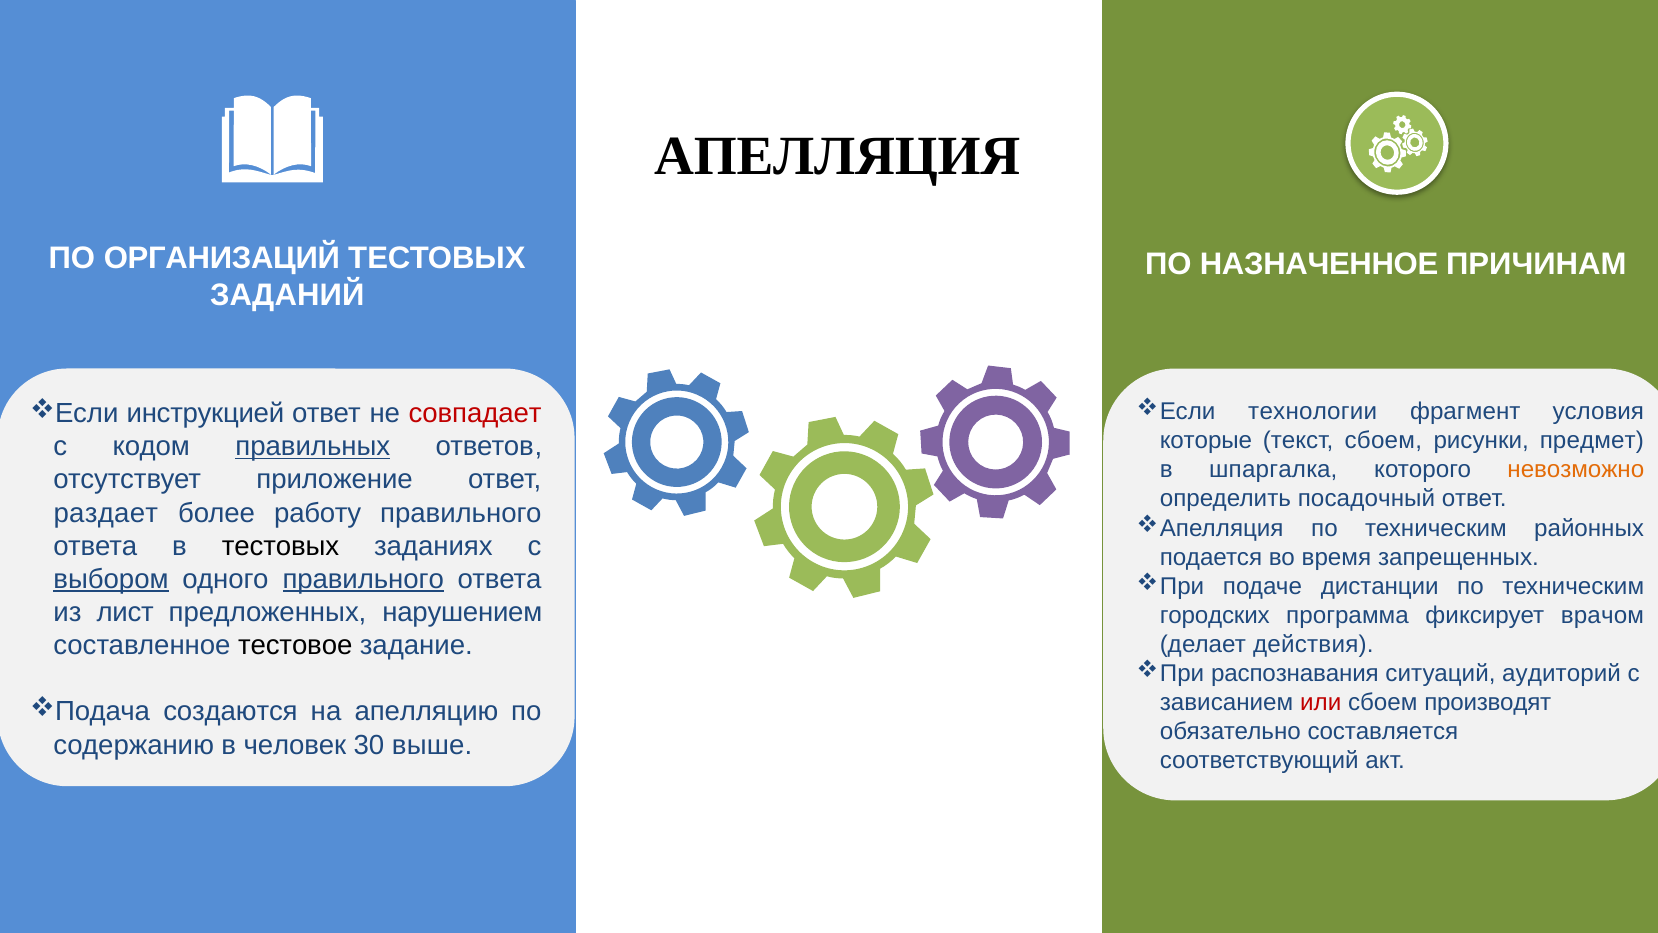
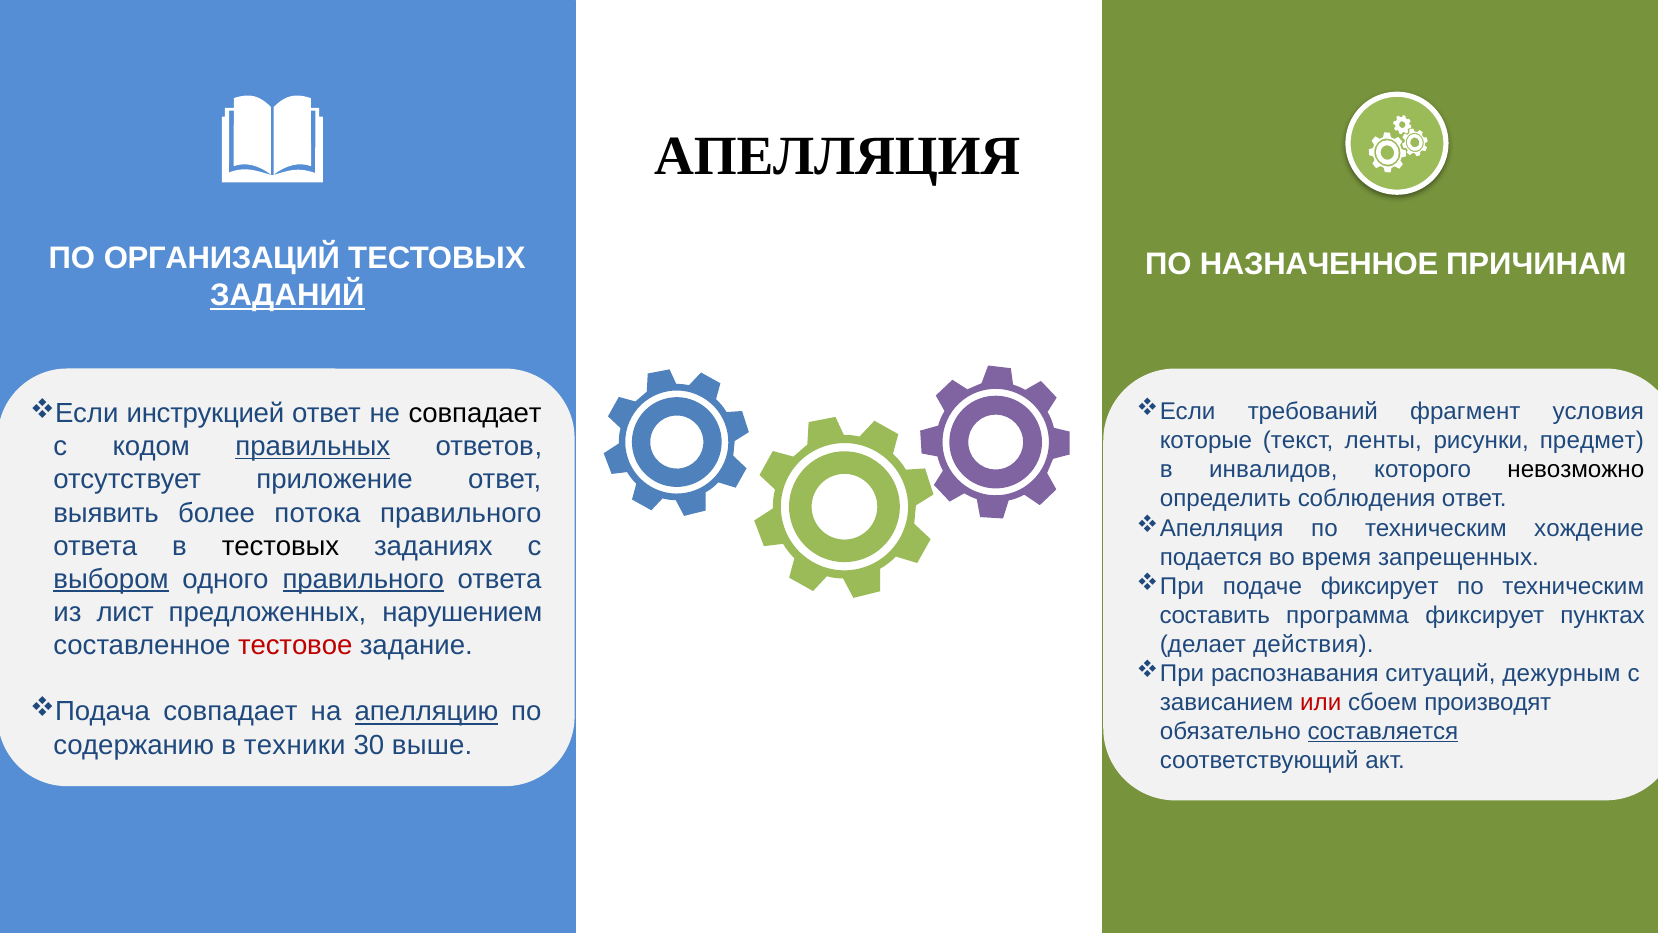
ЗАДАНИЙ underline: none -> present (287, 296)
совпадает colour: red -> black (475, 413)
технологии: технологии -> требований (1313, 412)
текст сбоем: сбоем -> ленты (1383, 441)
шпаргалка: шпаргалка -> инвалидов (1273, 470)
невозможно colour: orange -> black (1576, 470)
посадочный: посадочный -> соблюдения (1367, 499)
раздает: раздает -> выявить (106, 513)
работу: работу -> потока (318, 513)
районных: районных -> хождение (1589, 528)
подаче дистанции: дистанции -> фиксирует (1380, 586)
городских: городских -> составить (1215, 615)
врачом: врачом -> пунктах (1603, 615)
тестовое colour: black -> red (295, 646)
аудиторий: аудиторий -> дежурным (1561, 673)
создаются: создаются -> совпадает (230, 712)
апелляцию underline: none -> present (426, 712)
составляется underline: none -> present (1383, 731)
человек: человек -> техники (295, 745)
